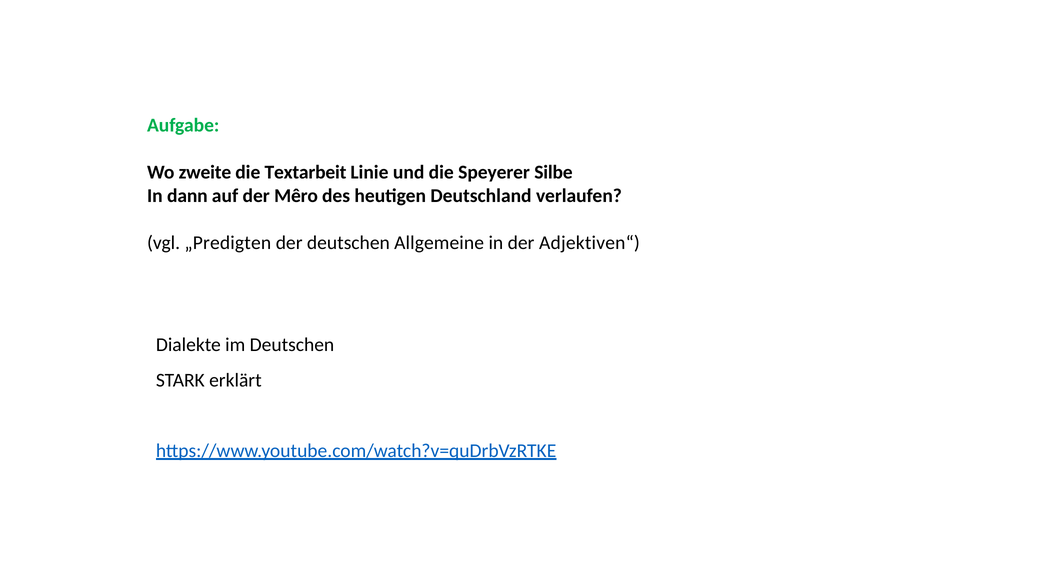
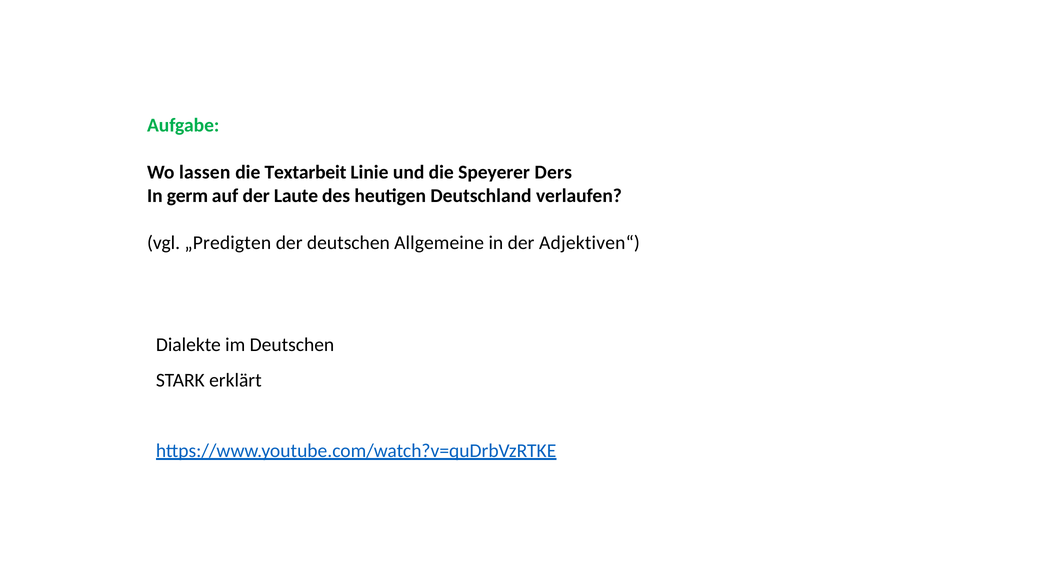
zweite: zweite -> lassen (205, 172)
Silbe: Silbe -> Ders (553, 172)
dann: dann -> germ (187, 196)
Mêro: Mêro -> Laute (296, 196)
